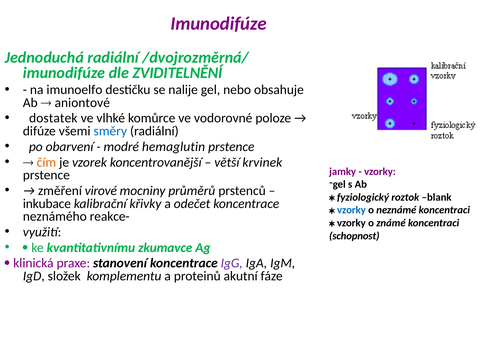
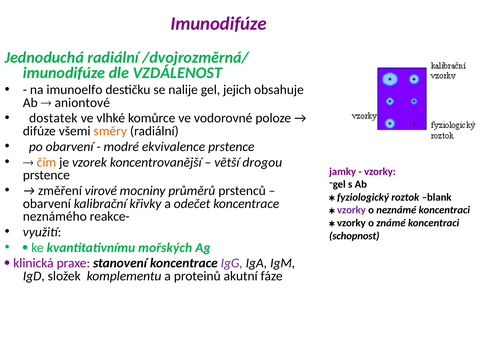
ZVIDITELNĚNÍ: ZVIDITELNĚNÍ -> VZDÁLENOST (177, 73)
nebo: nebo -> jejich (237, 90)
směry colour: blue -> orange (110, 131)
hemaglutin: hemaglutin -> ekvivalence (174, 146)
krvinek: krvinek -> drogou (262, 162)
inkubace: inkubace -> obarvení (47, 203)
vzorky colour: blue -> purple (351, 210)
zkumavce: zkumavce -> mořských (165, 247)
